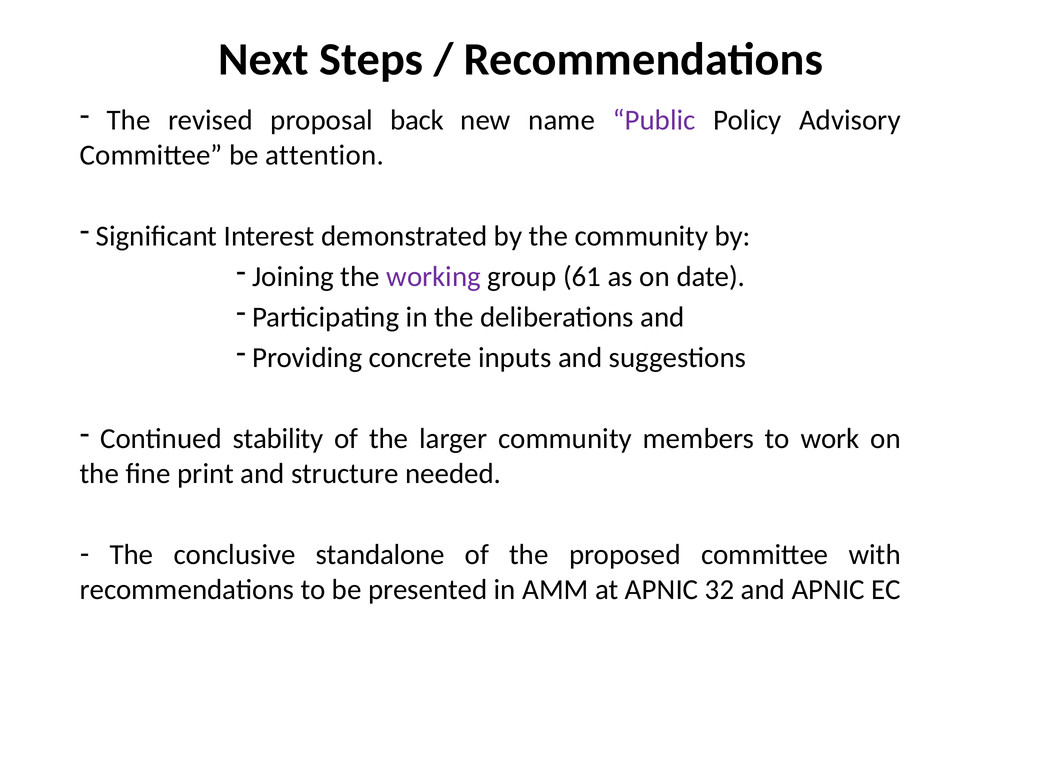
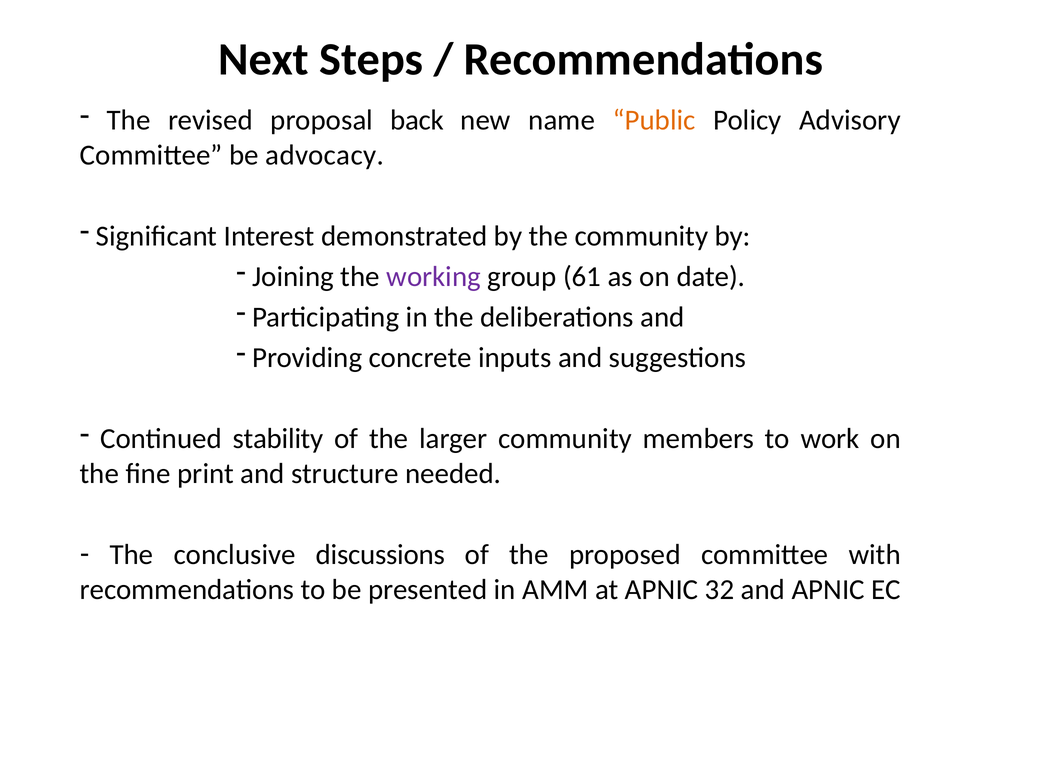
Public colour: purple -> orange (654, 120)
attention: attention -> advocacy (325, 155)
standalone: standalone -> discussions (380, 554)
